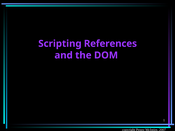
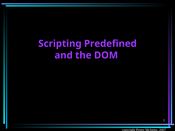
References: References -> Predefined (110, 44)
